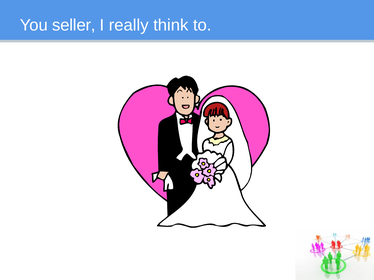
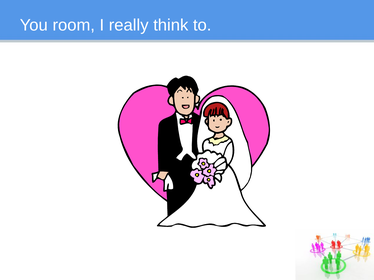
seller: seller -> room (74, 25)
